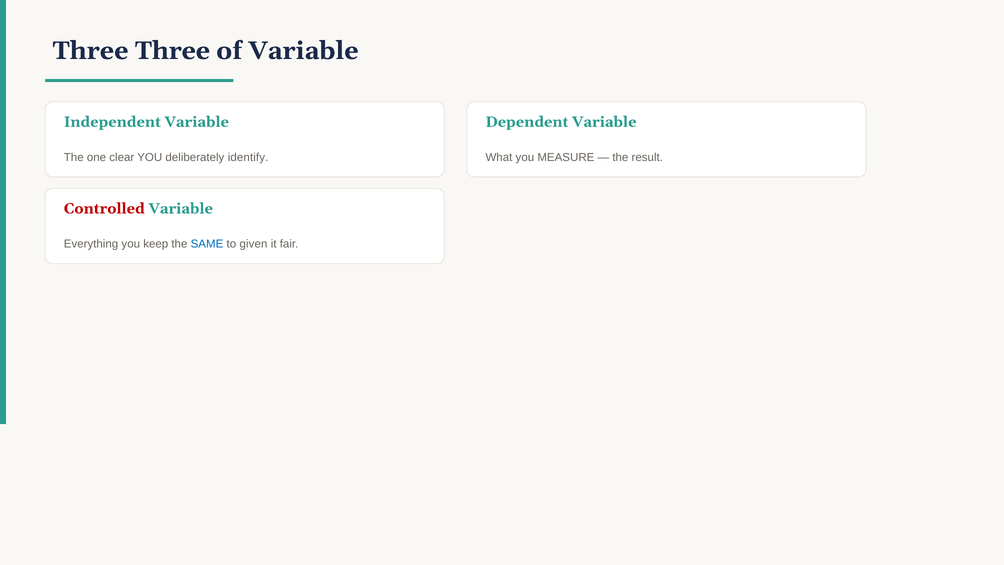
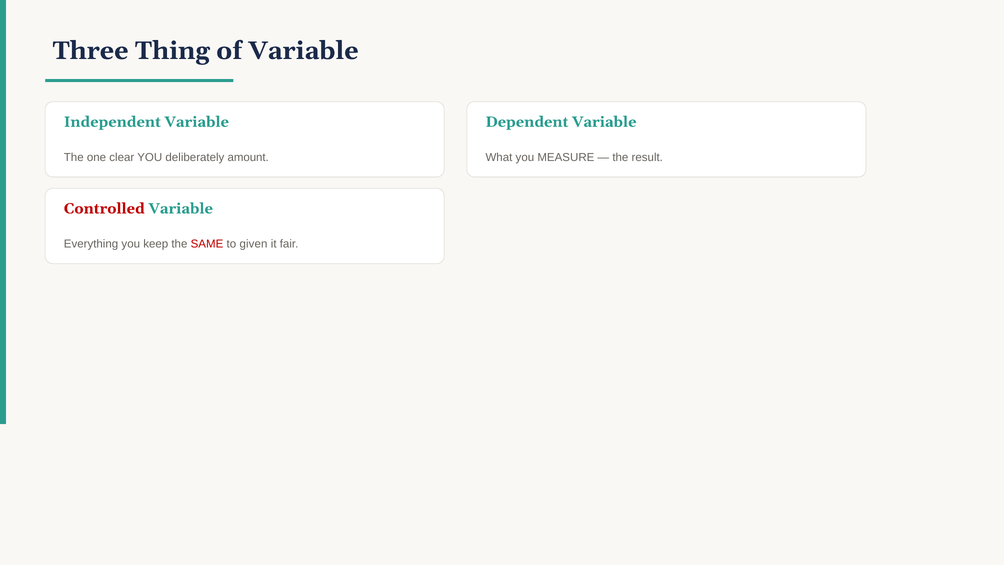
Three Three: Three -> Thing (172, 51)
identify: identify -> amount (248, 157)
SAME colour: blue -> red (207, 244)
